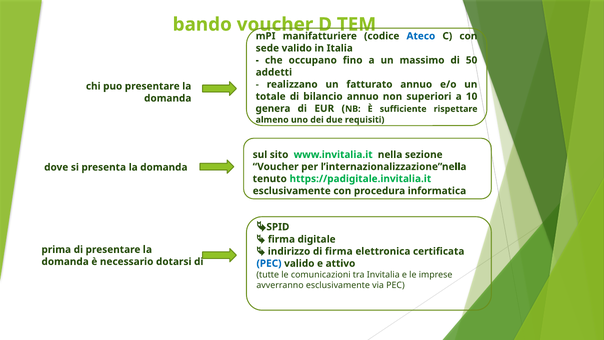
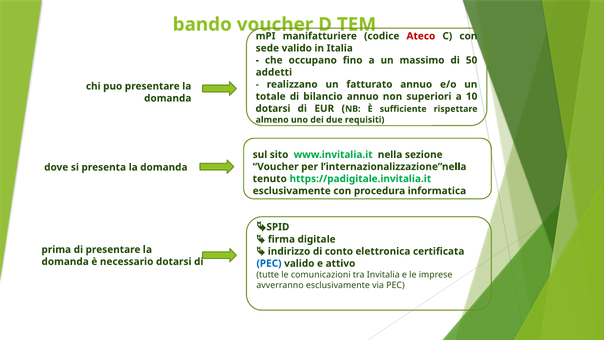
Ateco colour: blue -> red (421, 36)
genera: genera -> dotarsi (273, 108)
di firma: firma -> conto (339, 251)
